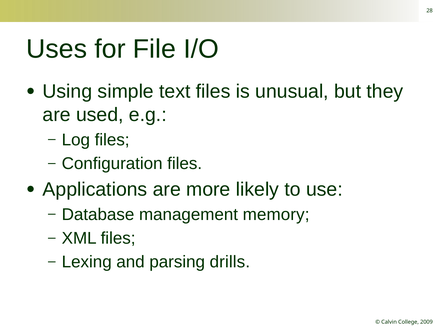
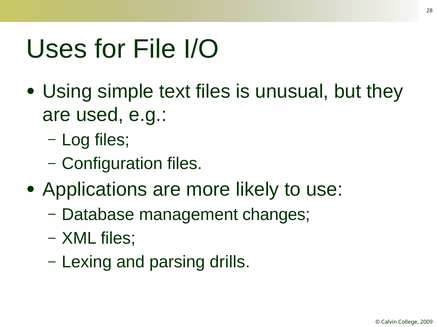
memory: memory -> changes (276, 215)
